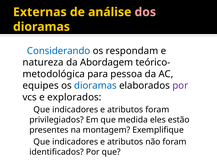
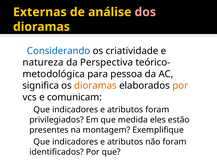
respondam: respondam -> criatividade (132, 51)
Abordagem: Abordagem -> Perspectiva (107, 62)
equipes: equipes -> significa (41, 85)
dioramas colour: blue -> orange (95, 85)
por colour: purple -> orange (180, 85)
explorados: explorados -> comunicam (74, 97)
